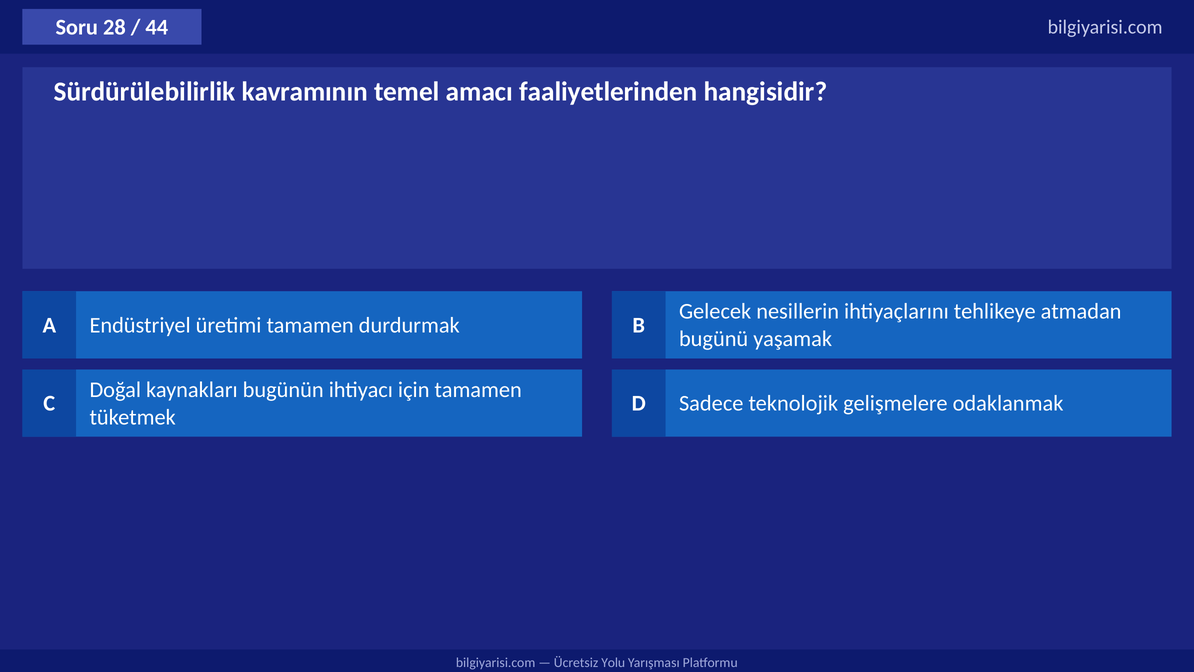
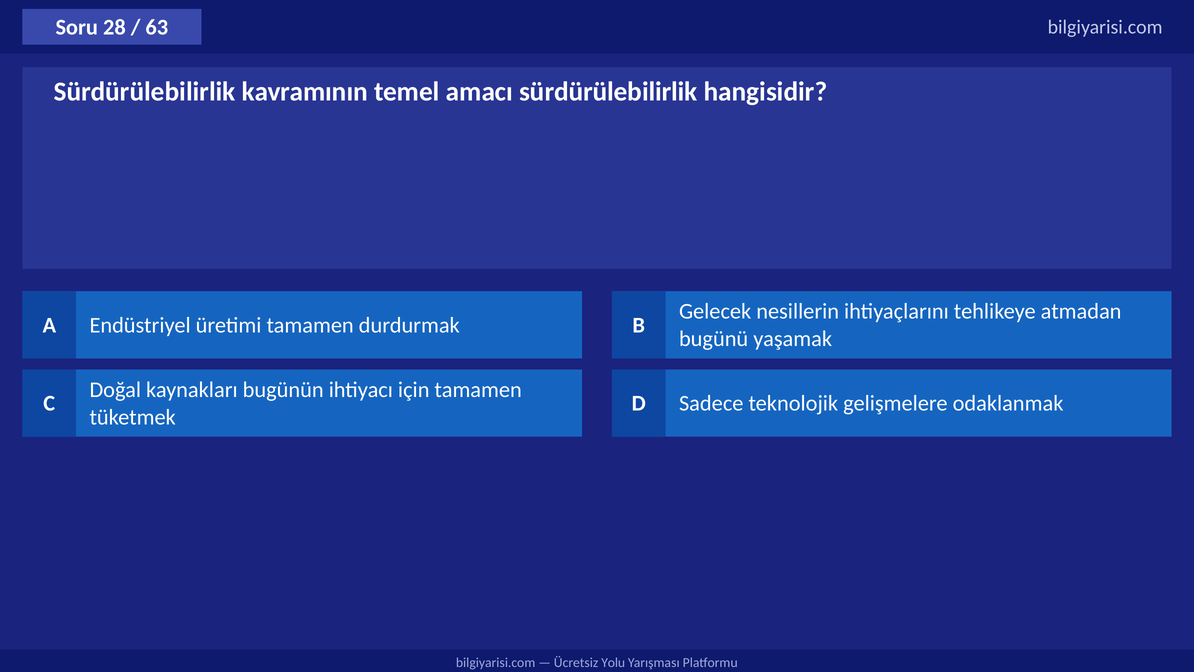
44: 44 -> 63 (157, 27)
amacı faaliyetlerinden: faaliyetlerinden -> sürdürülebilirlik (608, 92)
